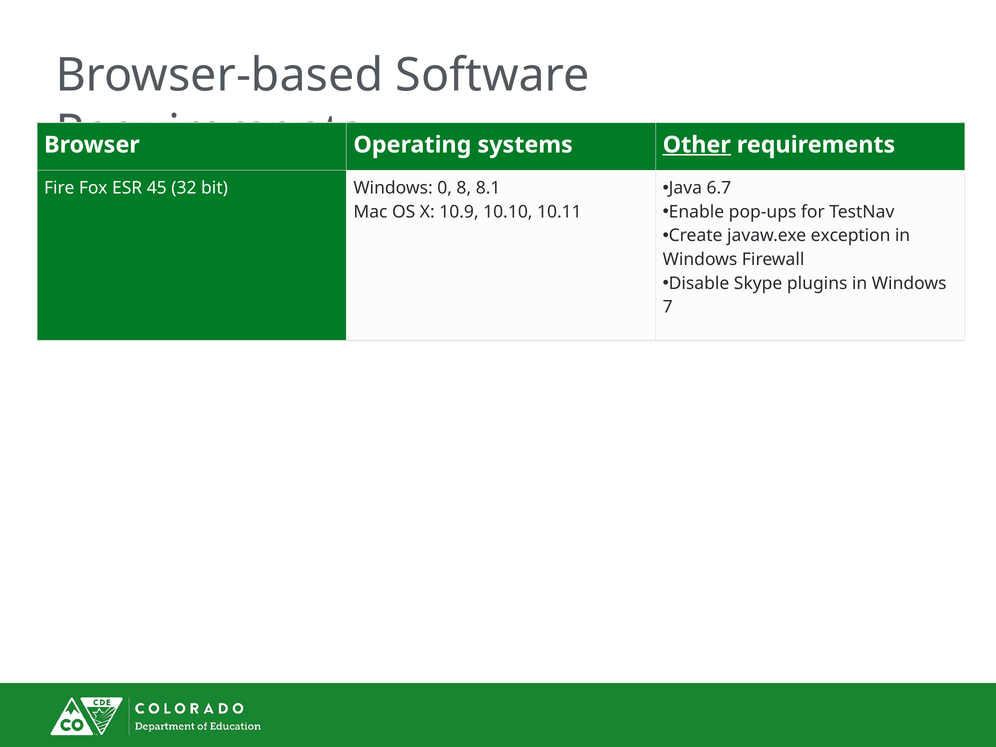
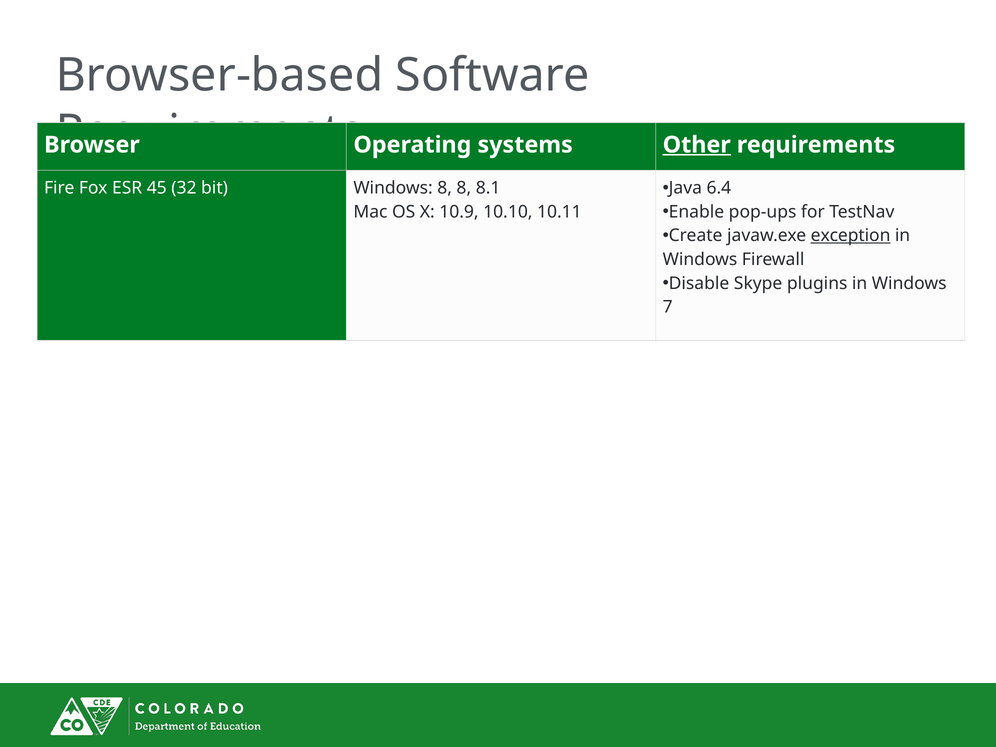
6.7: 6.7 -> 6.4 (719, 188)
Windows 0: 0 -> 8 (445, 188)
exception underline: none -> present (851, 236)
